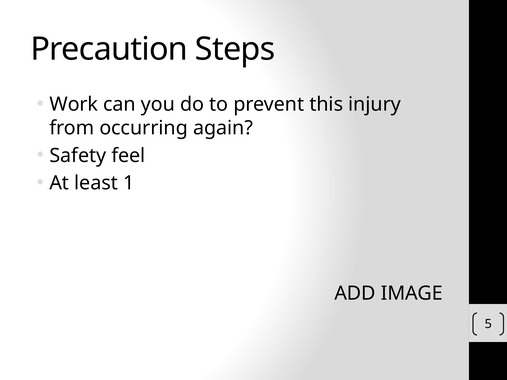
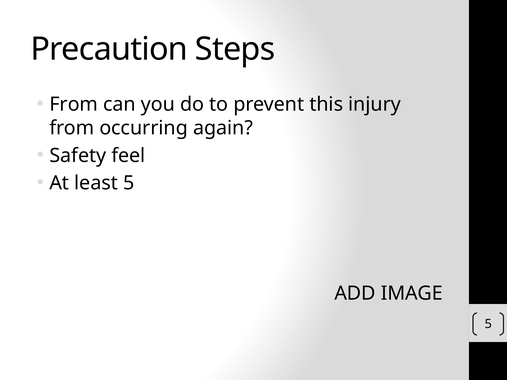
Work: Work -> From (74, 104)
least 1: 1 -> 5 (129, 183)
